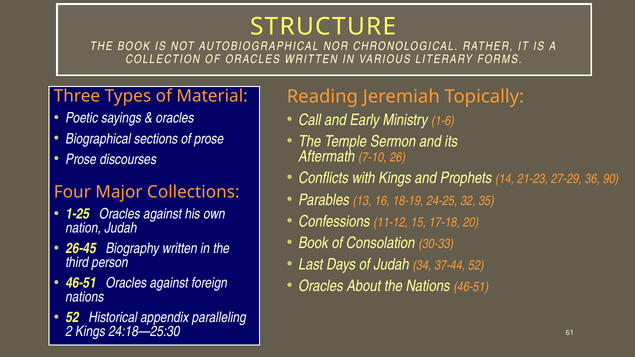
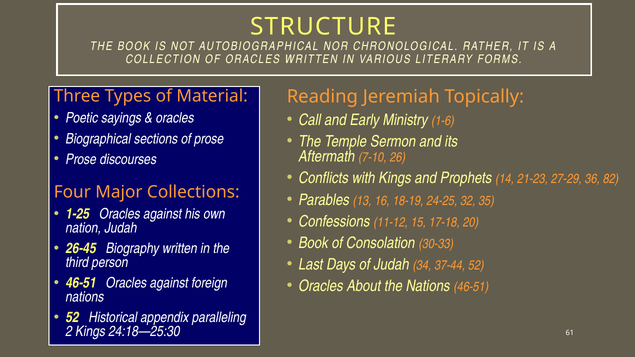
90: 90 -> 82 (611, 179)
